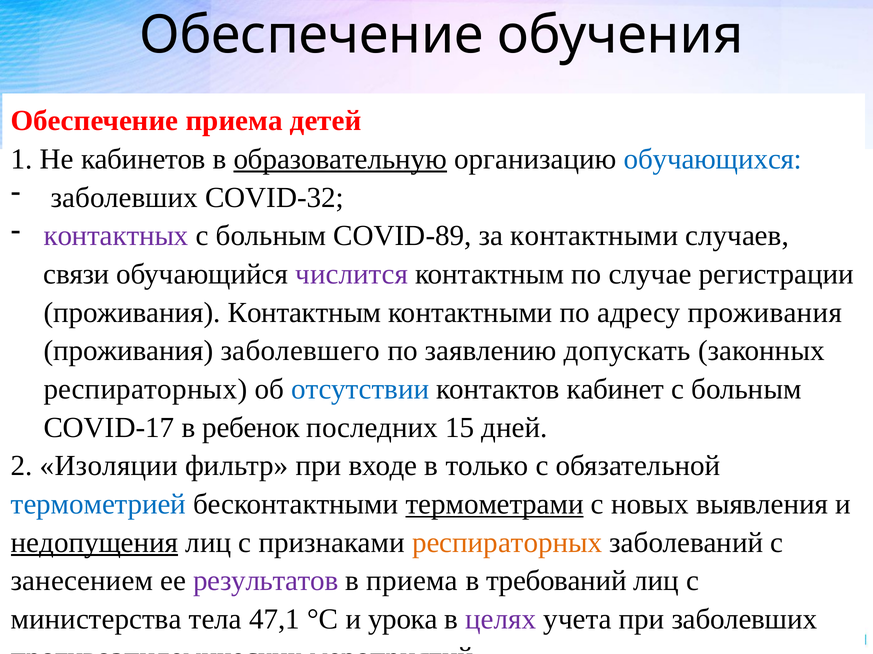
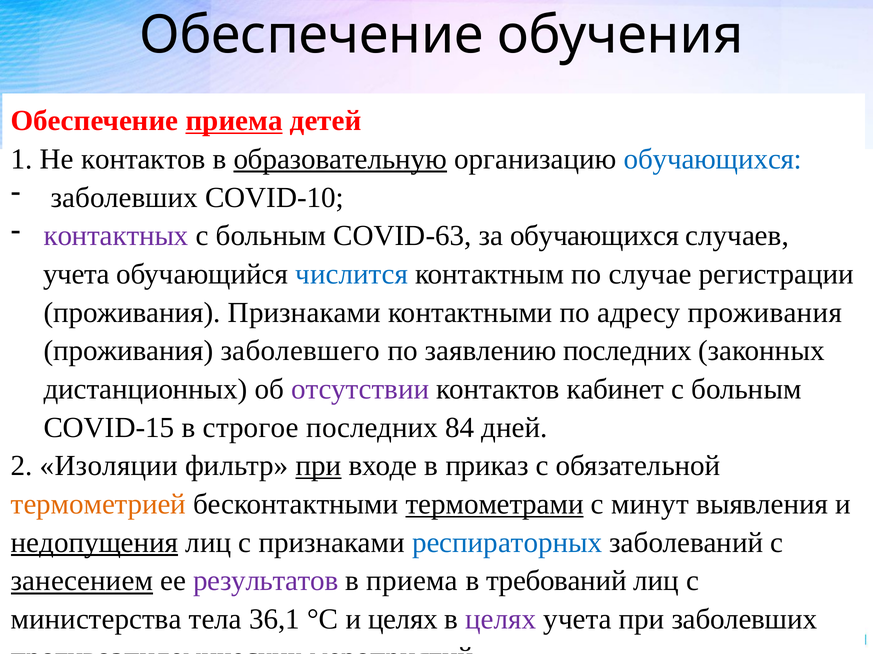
приема underline: none -> present (234, 121)
Не кабинетов: кабинетов -> контактов (143, 159)
COVID-32: COVID-32 -> COVID-10 (275, 198)
COVID-89: COVID-89 -> COVID-63 (402, 236)
за контактными: контактными -> обучающихся (595, 236)
связи: связи -> учета (76, 274)
числится colour: purple -> blue (352, 274)
проживания Контактным: Контактным -> Признаками (304, 313)
заявлению допускать: допускать -> последних (627, 351)
респираторных: респираторных -> дистанционных (146, 390)
отсутствии colour: blue -> purple (360, 390)
COVID-17: COVID-17 -> COVID-15 (109, 428)
ребенок: ребенок -> строгое (251, 428)
15: 15 -> 84 (460, 428)
при underline: none -> present (319, 466)
только: только -> приказ (487, 466)
термометрией colour: blue -> orange (98, 505)
новых: новых -> минут (650, 505)
респираторных colour: orange -> blue (507, 543)
занесением underline: none -> present (82, 582)
47,1: 47,1 -> 36,1 (275, 620)
и урока: урока -> целях (403, 620)
